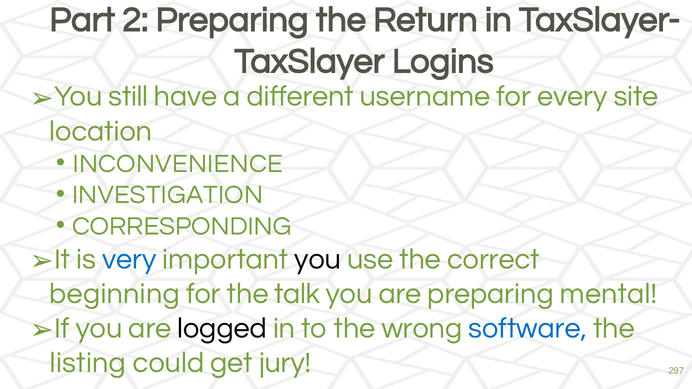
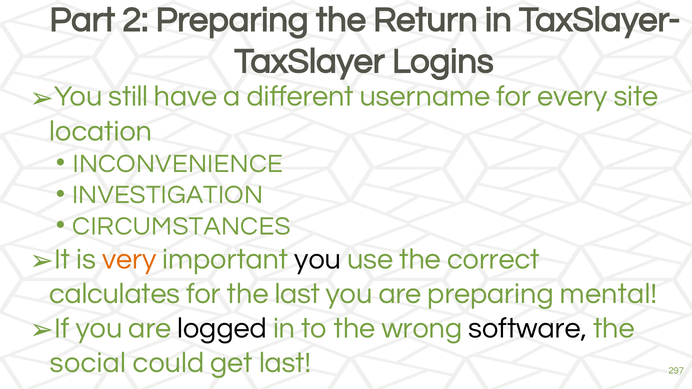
CORRESPONDING: CORRESPONDING -> CIRCUMSTANCES (181, 226)
very colour: blue -> orange (129, 259)
beginning: beginning -> calculates (115, 294)
the talk: talk -> last (297, 294)
software colour: blue -> black (528, 328)
listing: listing -> social (88, 363)
get jury: jury -> last (285, 363)
